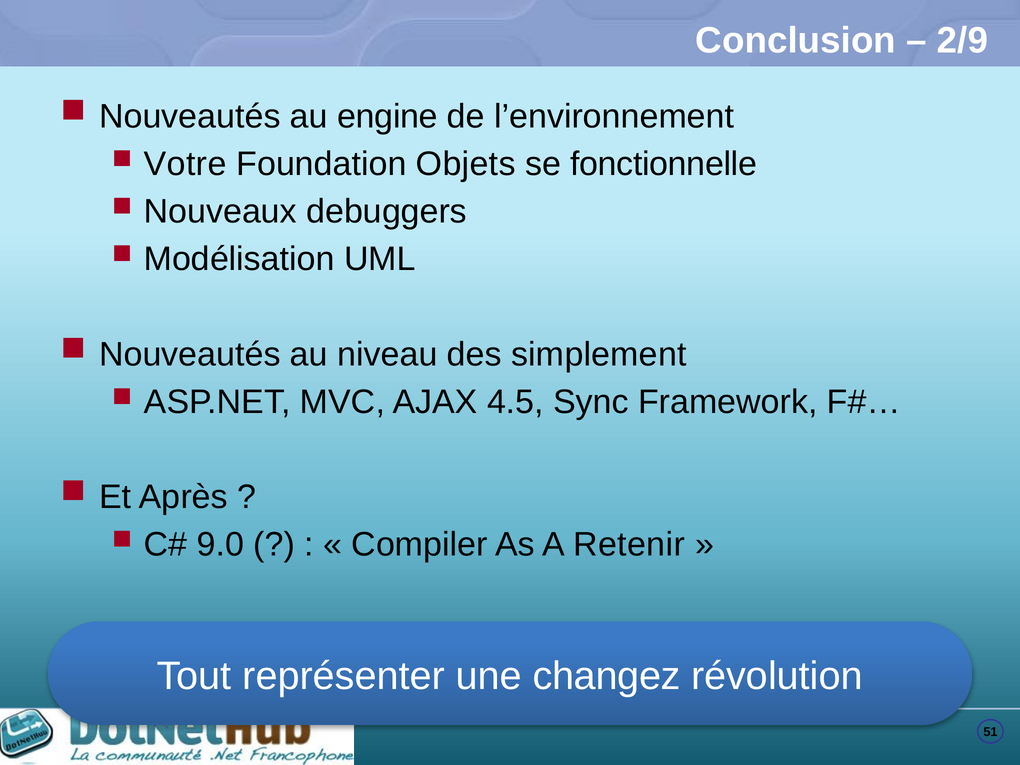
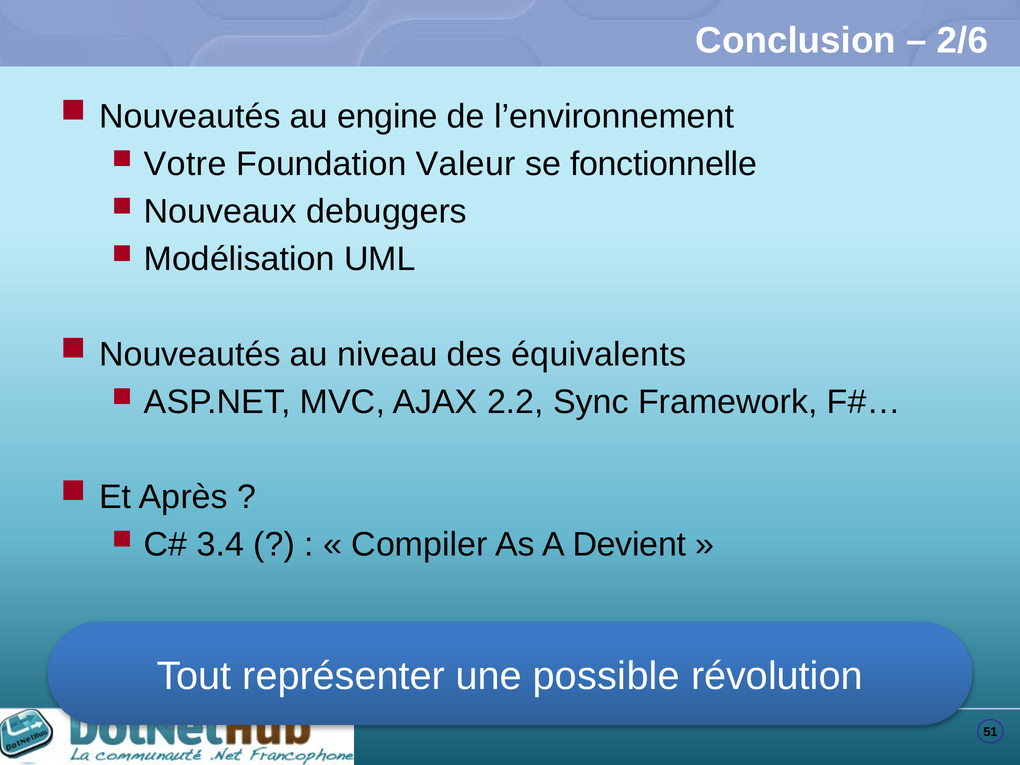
2/9: 2/9 -> 2/6 (963, 40)
Objets: Objets -> Valeur (466, 164)
simplement: simplement -> équivalents (599, 354)
4.5: 4.5 -> 2.2 (515, 402)
9.0: 9.0 -> 3.4 (220, 545)
Retenir: Retenir -> Devient (629, 545)
changez: changez -> possible (606, 676)
